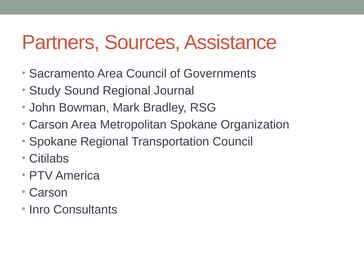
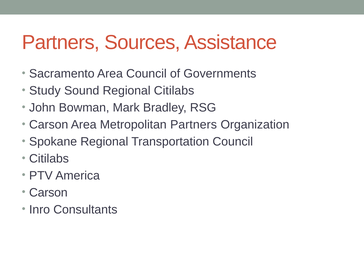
Regional Journal: Journal -> Citilabs (174, 91)
Metropolitan Spokane: Spokane -> Partners (194, 125)
